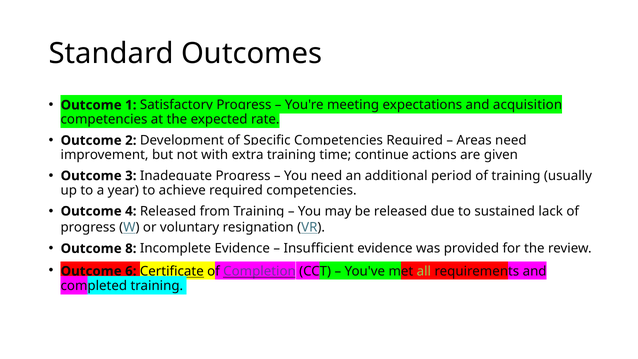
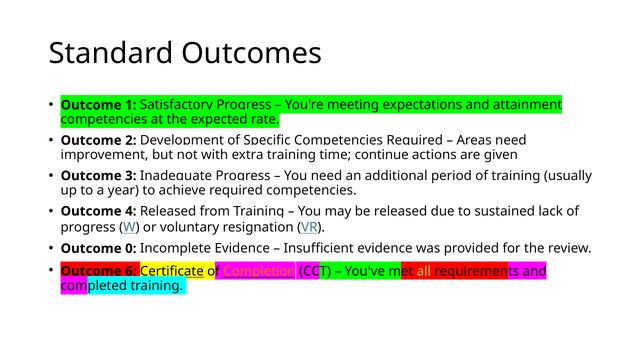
acquisition: acquisition -> attainment (528, 105)
8: 8 -> 0 (131, 248)
Completion colour: purple -> orange (260, 271)
